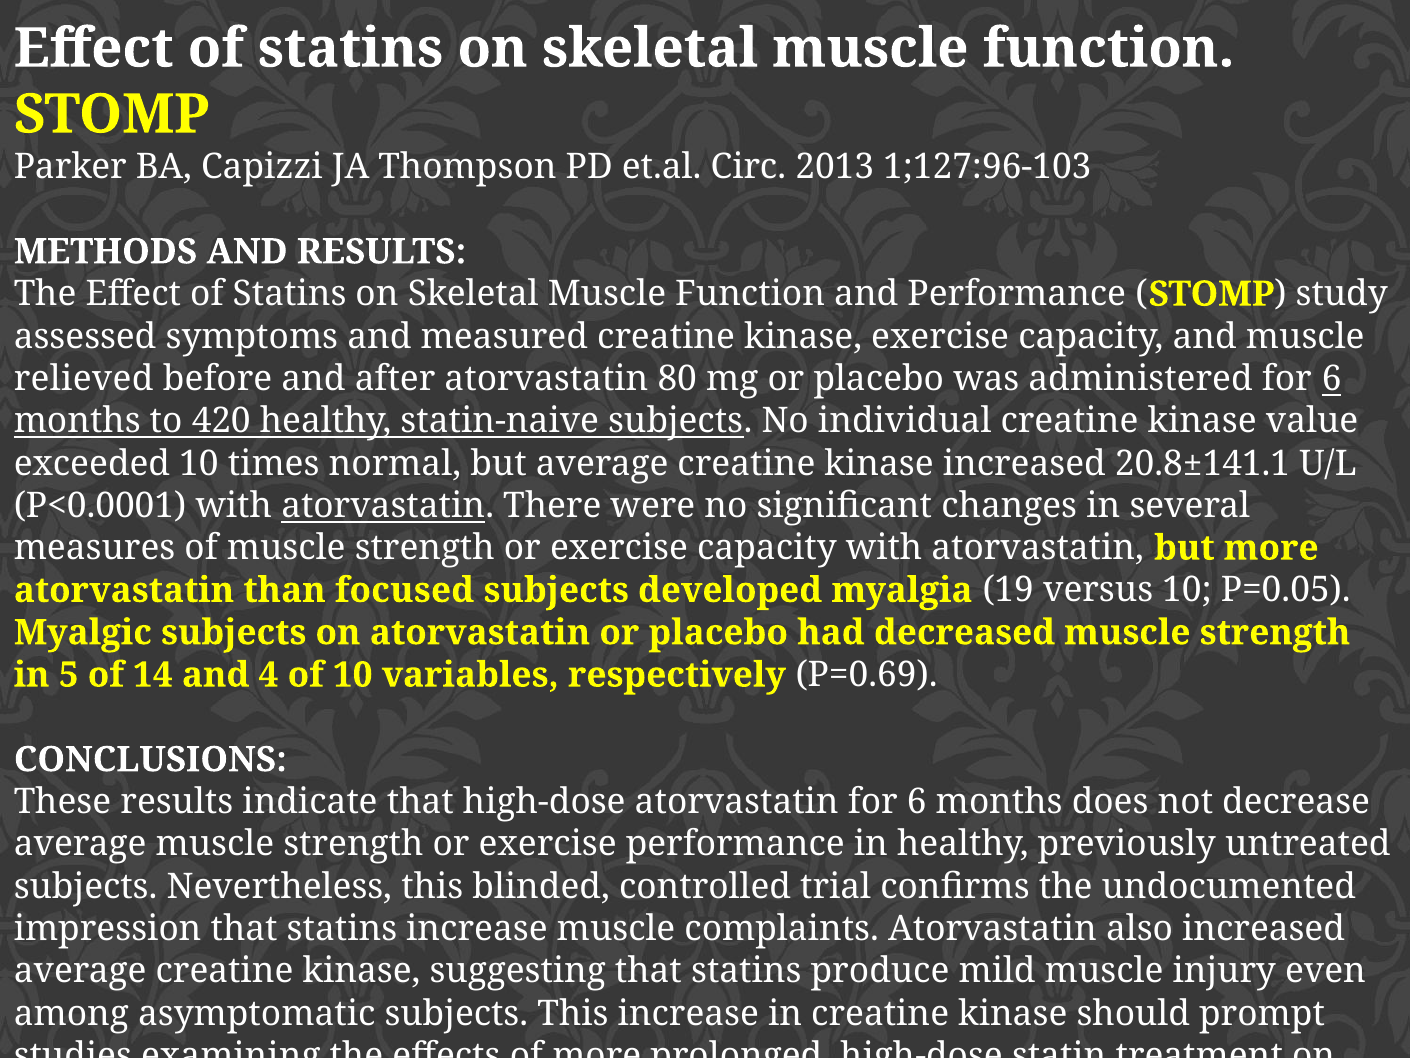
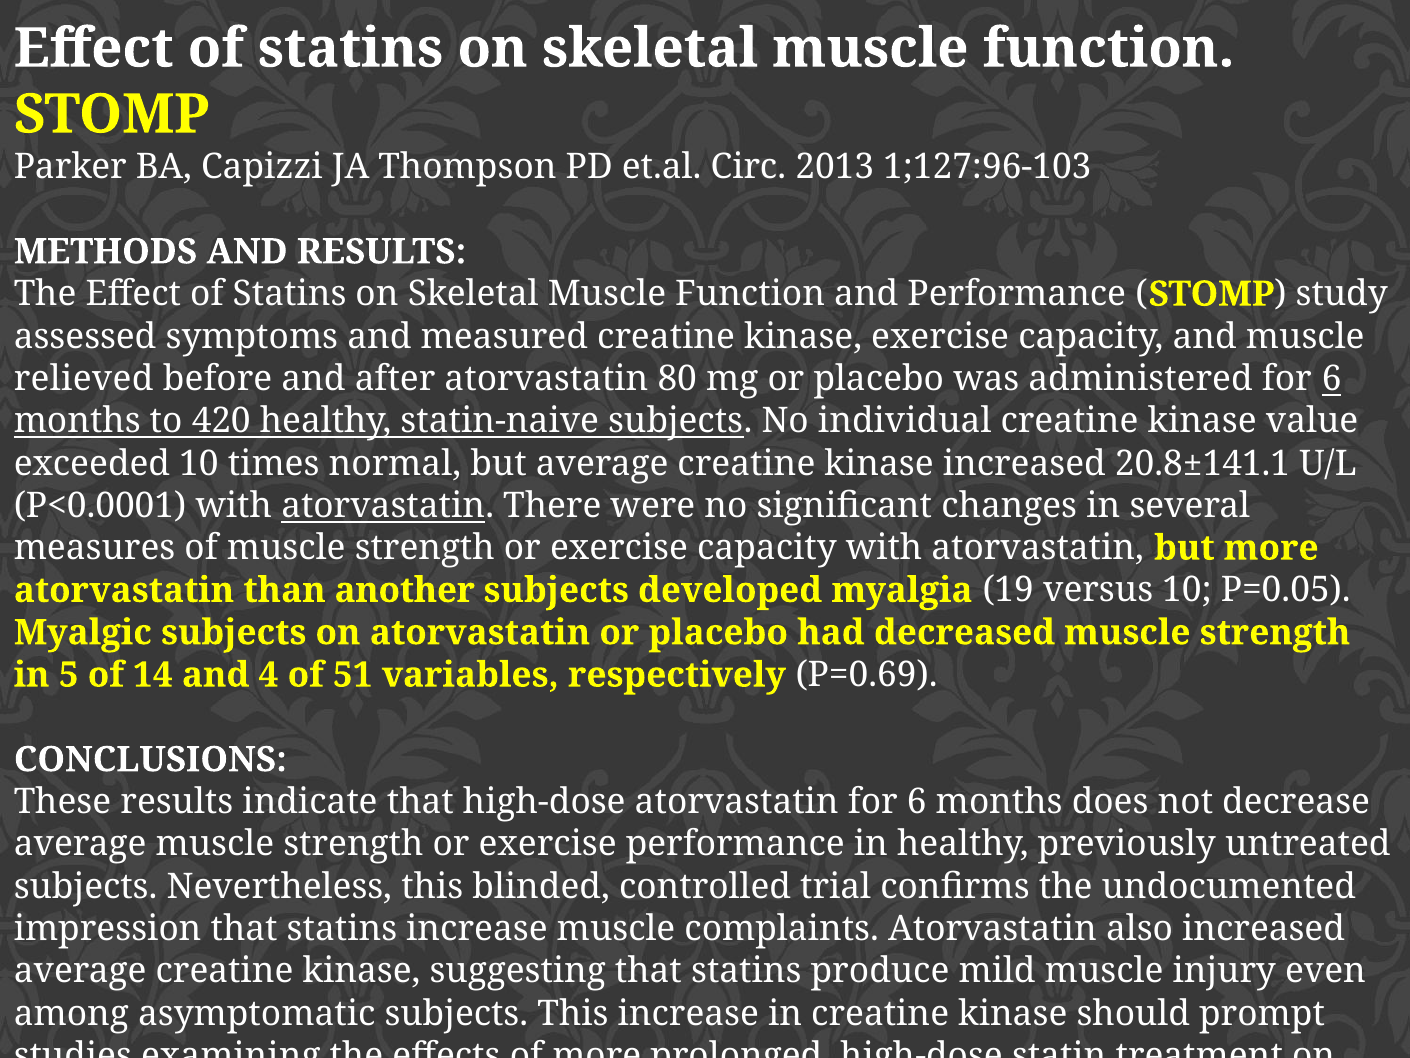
focused: focused -> another (405, 590)
of 10: 10 -> 51 (353, 675)
